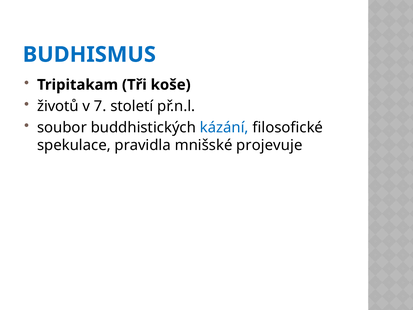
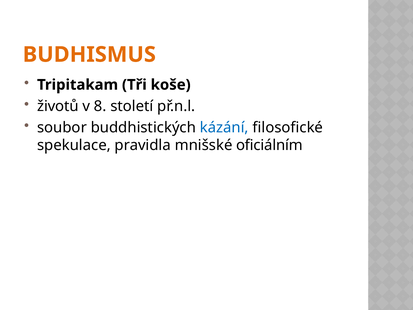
BUDHISMUS colour: blue -> orange (89, 55)
7: 7 -> 8 (100, 106)
projevuje: projevuje -> oficiálním (269, 145)
